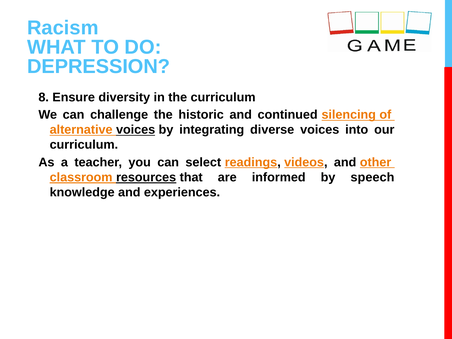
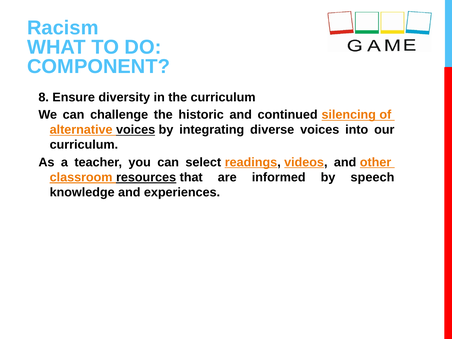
DEPRESSION: DEPRESSION -> COMPONENT (99, 66)
